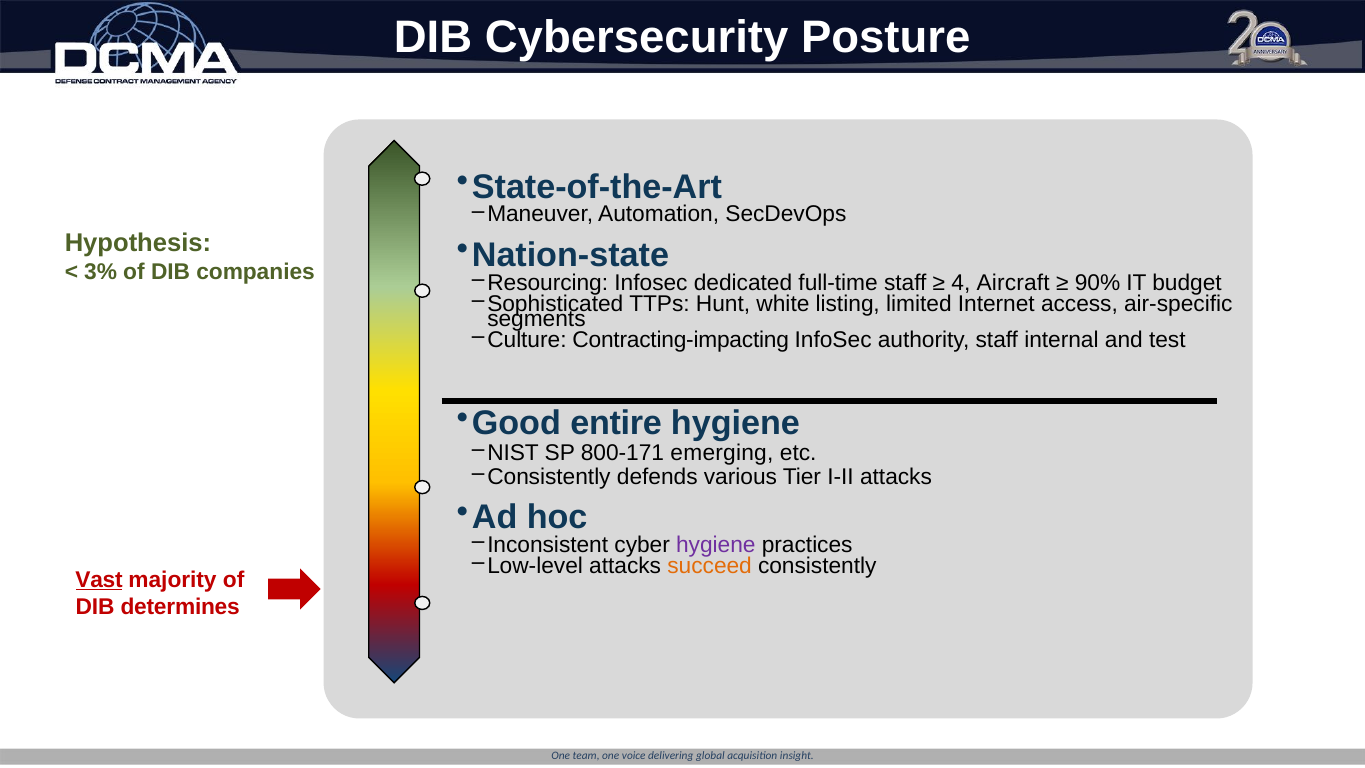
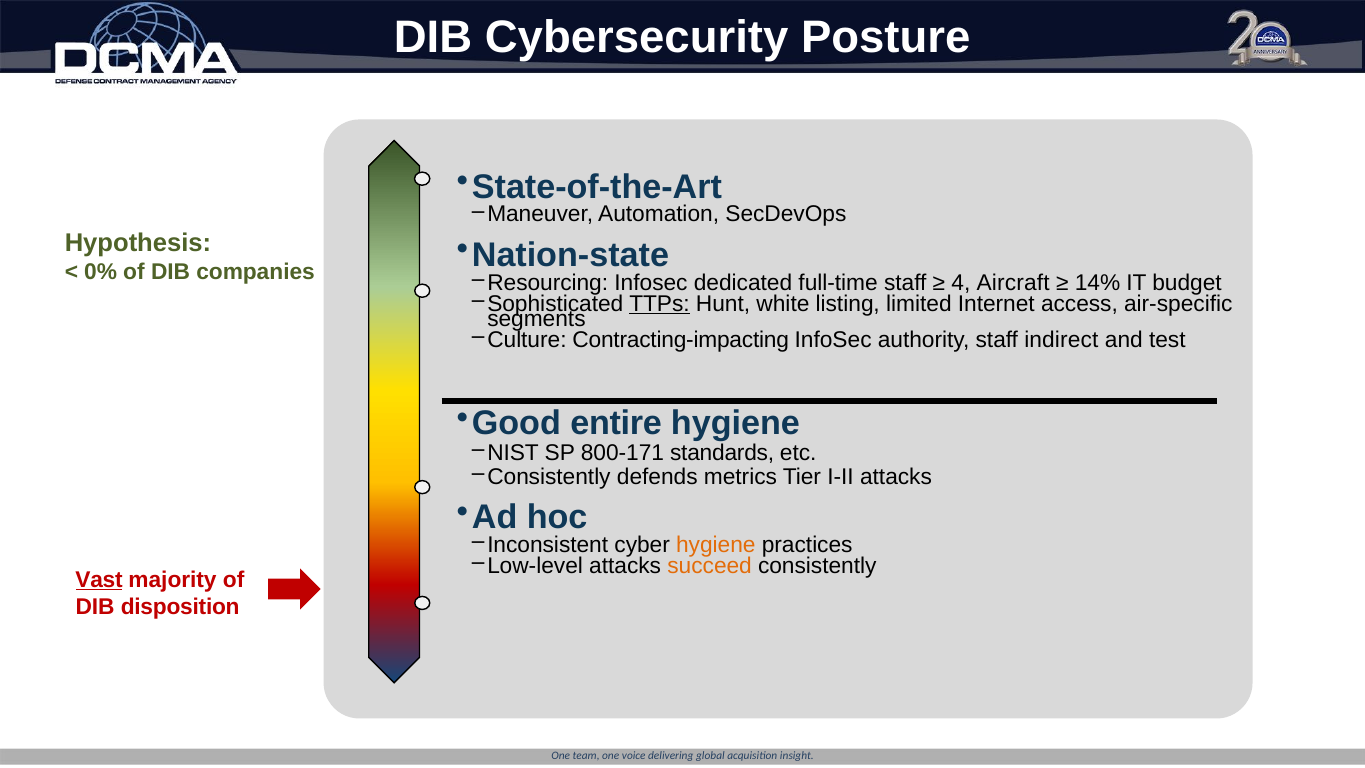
3%: 3% -> 0% (101, 272)
90%: 90% -> 14% (1097, 283)
TTPs underline: none -> present (660, 304)
internal: internal -> indirect (1061, 340)
emerging: emerging -> standards (722, 453)
various: various -> metrics (740, 477)
hygiene colour: purple -> orange (716, 545)
determines: determines -> disposition (180, 607)
